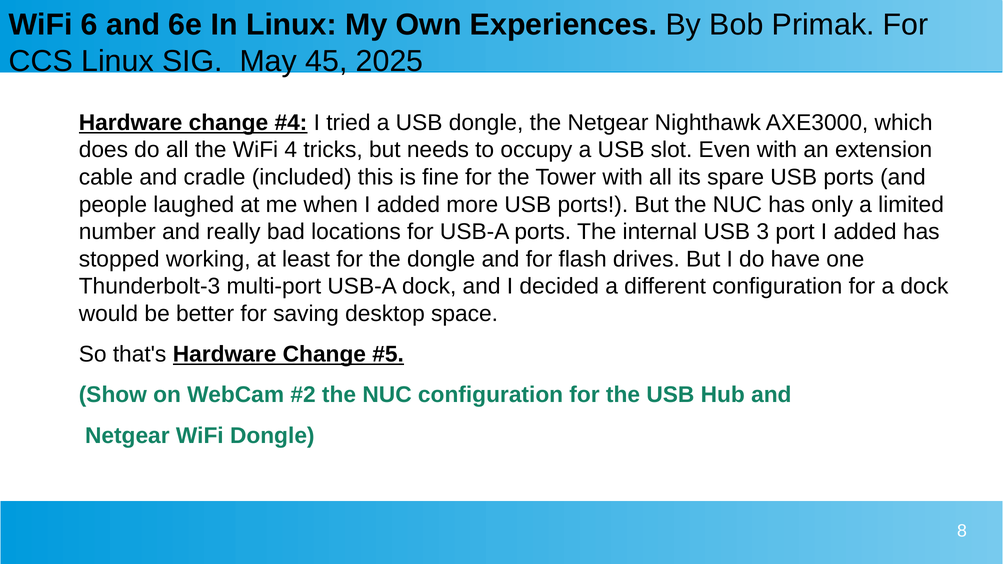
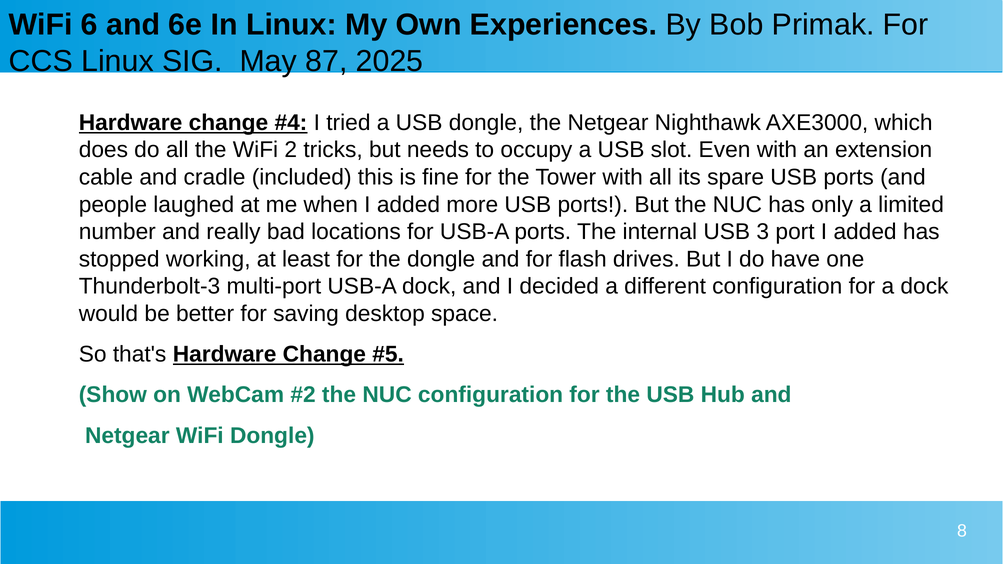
45: 45 -> 87 (326, 61)
4: 4 -> 2 (291, 150)
